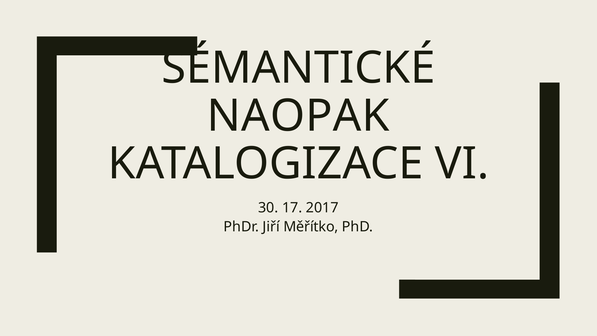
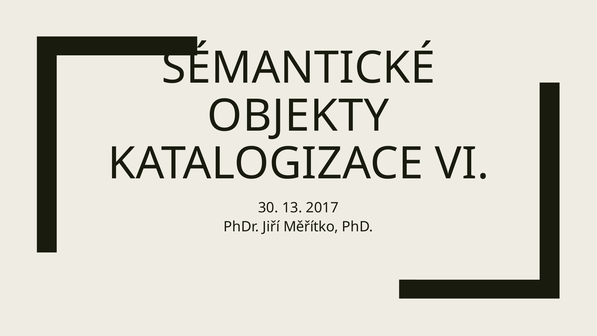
NAOPAK: NAOPAK -> OBJEKTY (298, 116)
17: 17 -> 13 (292, 208)
